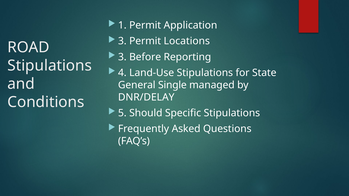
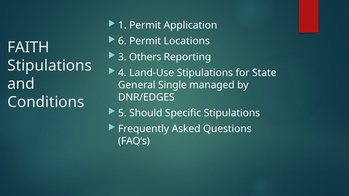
3: 3 -> 6 (122, 41)
ROAD: ROAD -> FAITH (28, 47)
Before: Before -> Others (145, 57)
DNR/DELAY: DNR/DELAY -> DNR/EDGES (146, 97)
